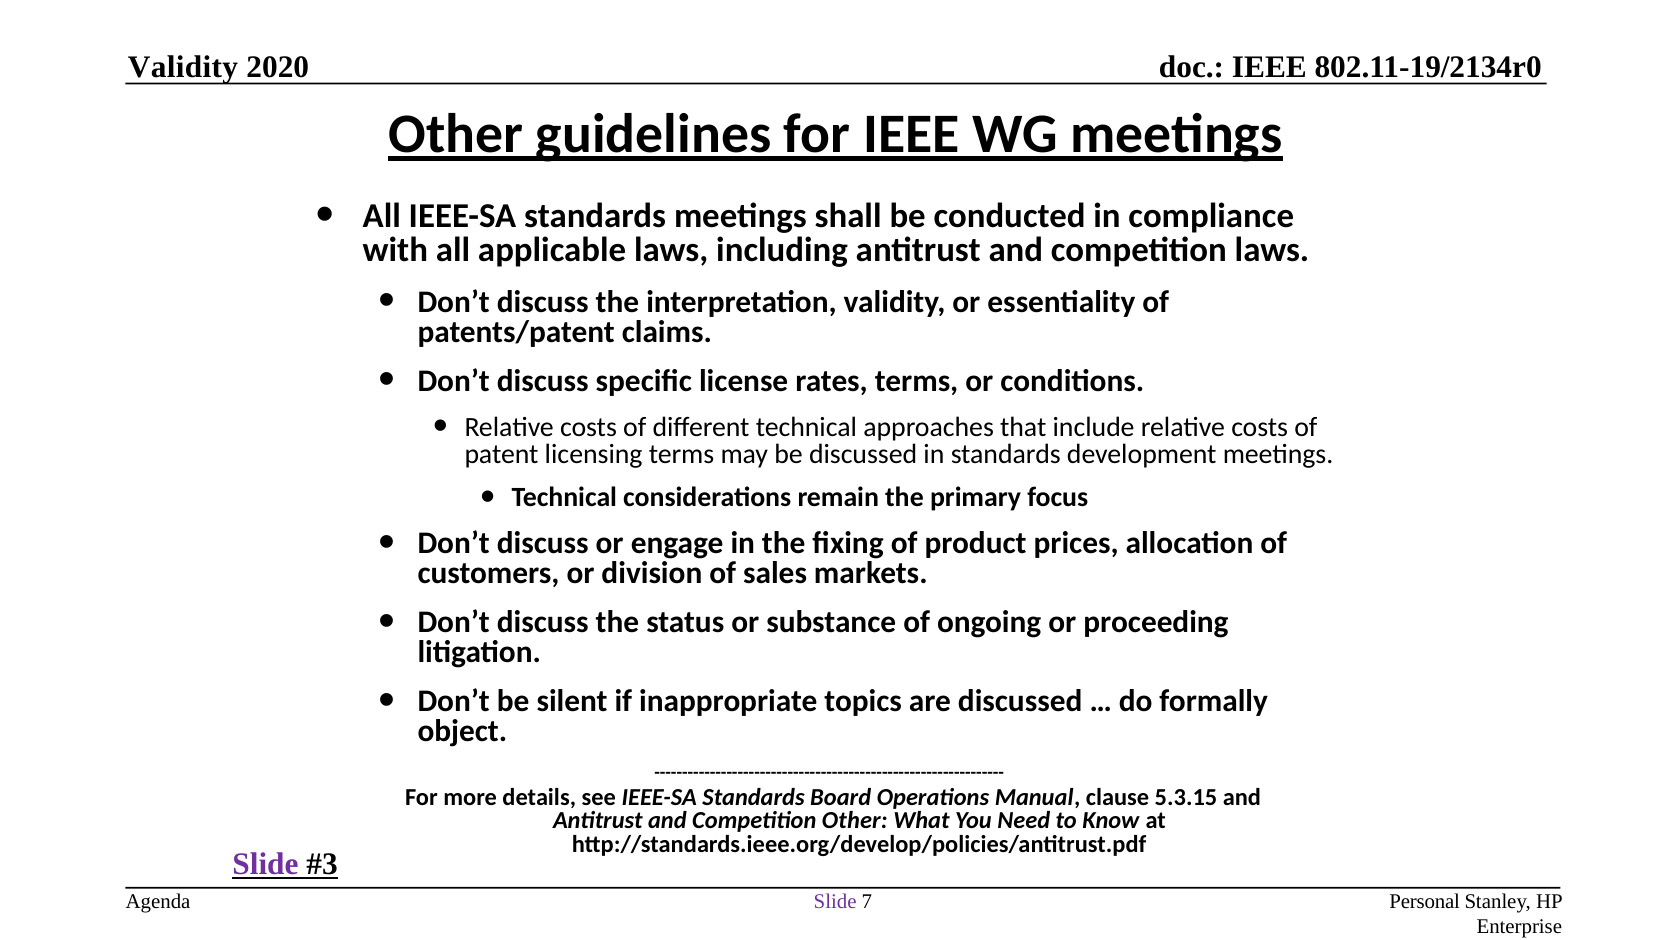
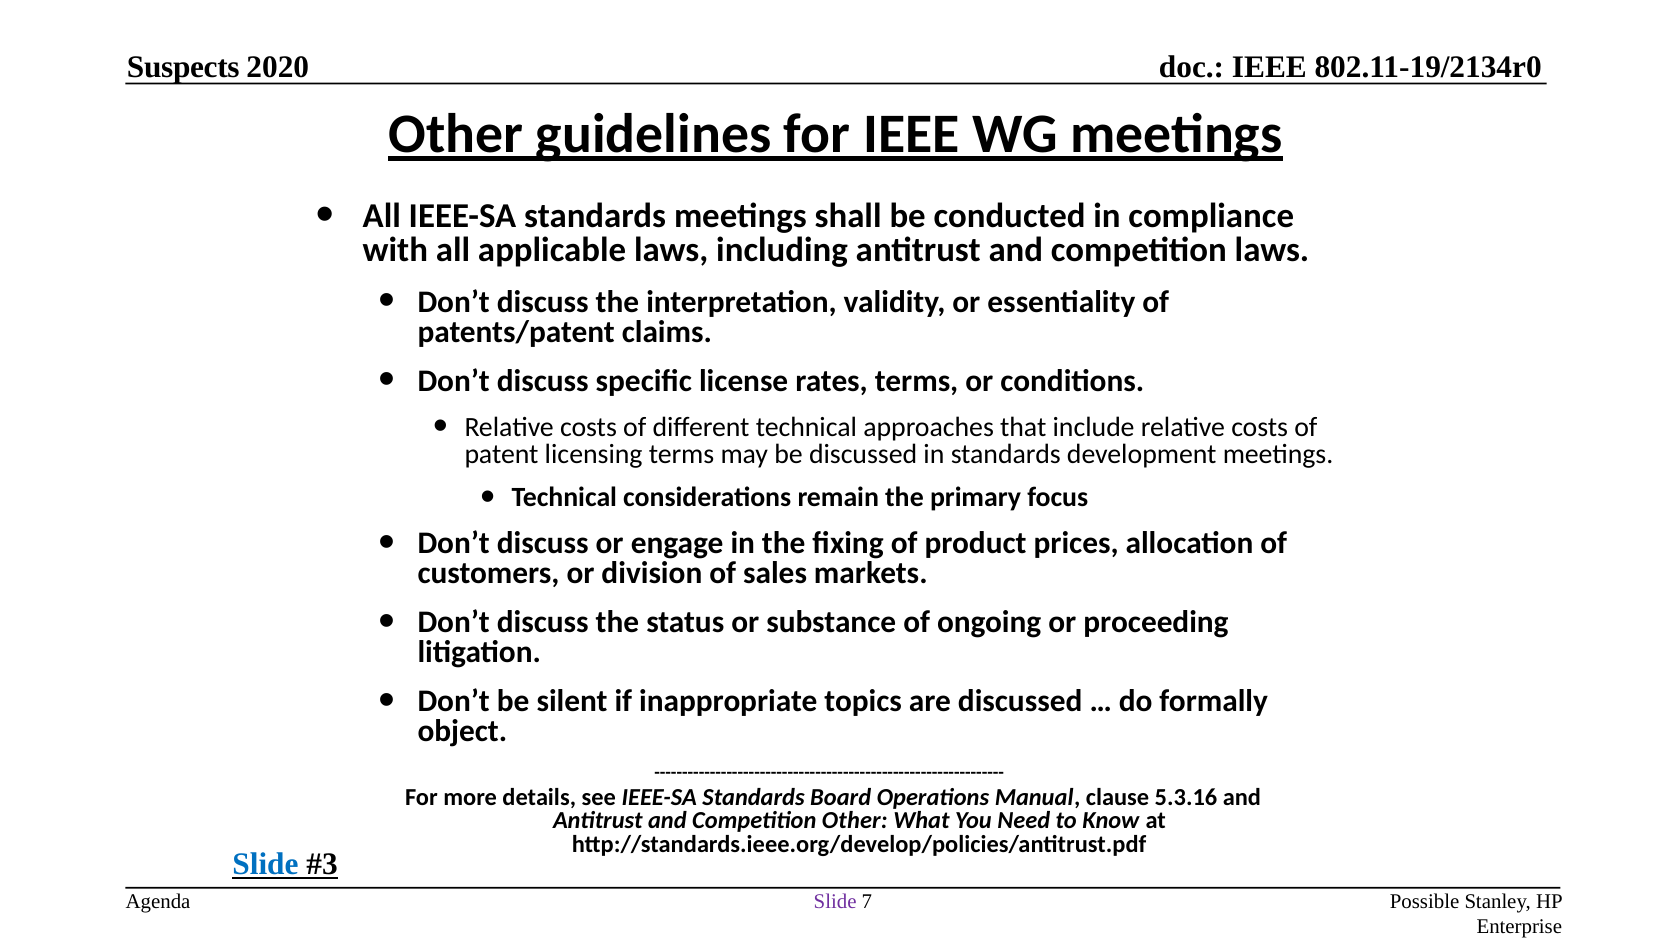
Validity: Validity -> Suspects (183, 67)
5.3.15: 5.3.15 -> 5.3.16 (1186, 798)
Slide colour: purple -> blue (266, 865)
Personal: Personal -> Possible (1425, 902)
